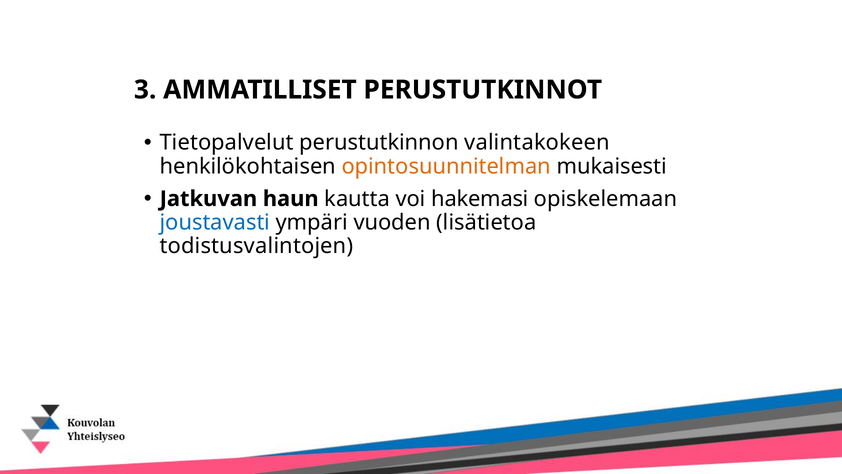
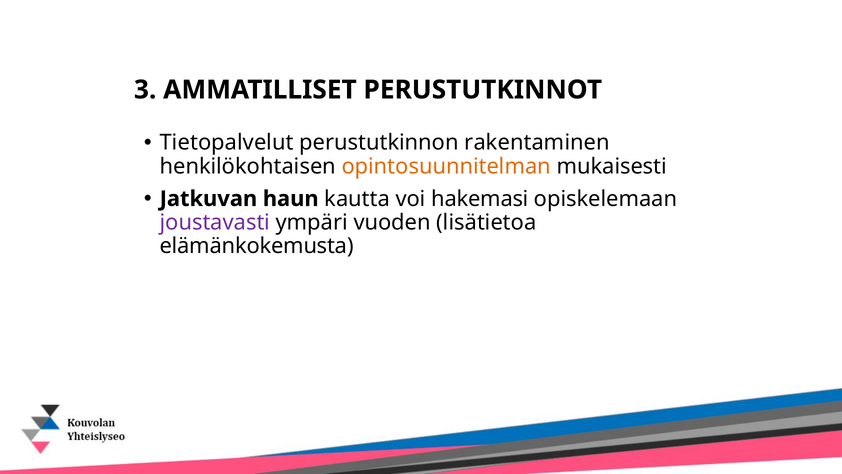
valintakokeen: valintakokeen -> rakentaminen (537, 143)
joustavasti colour: blue -> purple (215, 222)
todistusvalintojen: todistusvalintojen -> elämänkokemusta (257, 246)
